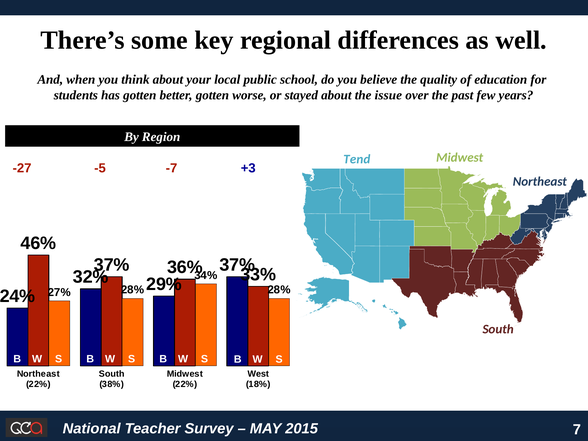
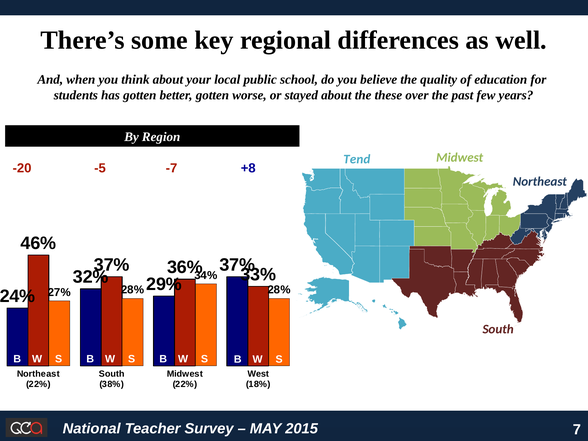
issue: issue -> these (388, 95)
-27: -27 -> -20 (22, 168)
+3: +3 -> +8 (248, 168)
